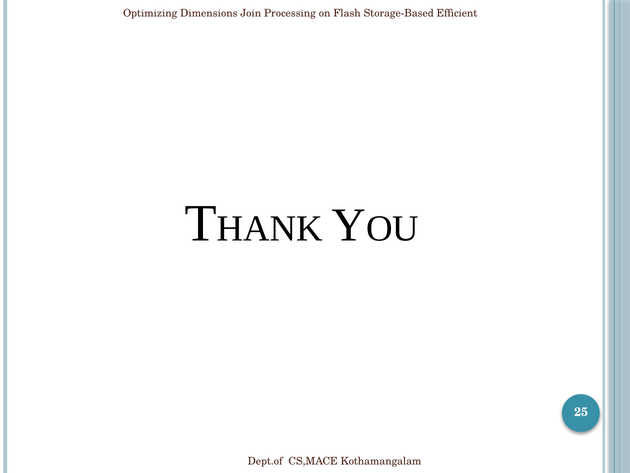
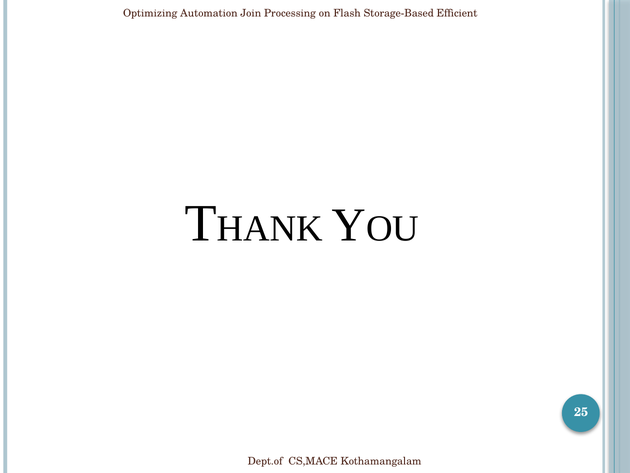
Dimensions: Dimensions -> Automation (209, 13)
